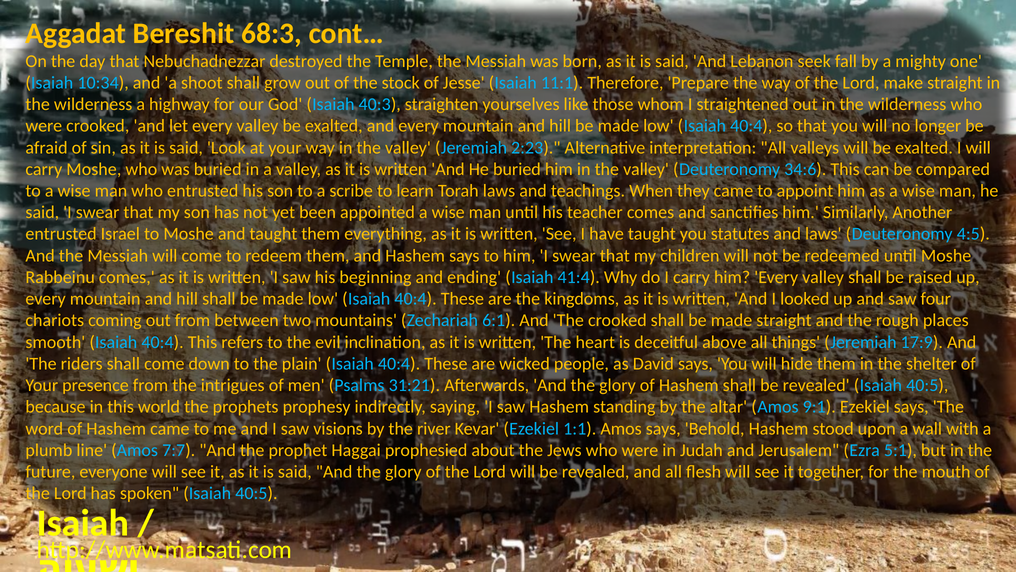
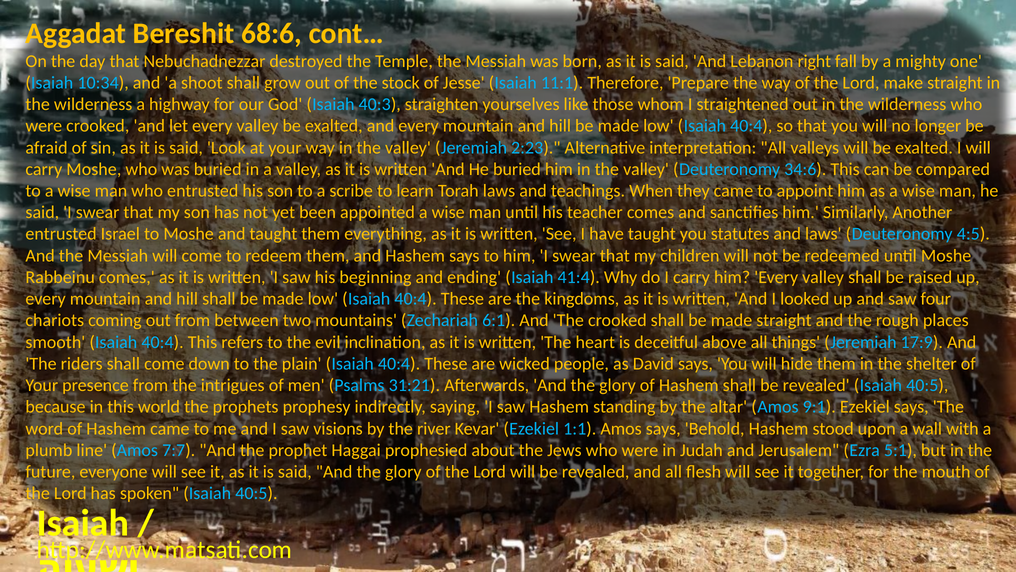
68:3: 68:3 -> 68:6 (272, 33)
seek: seek -> right (814, 61)
